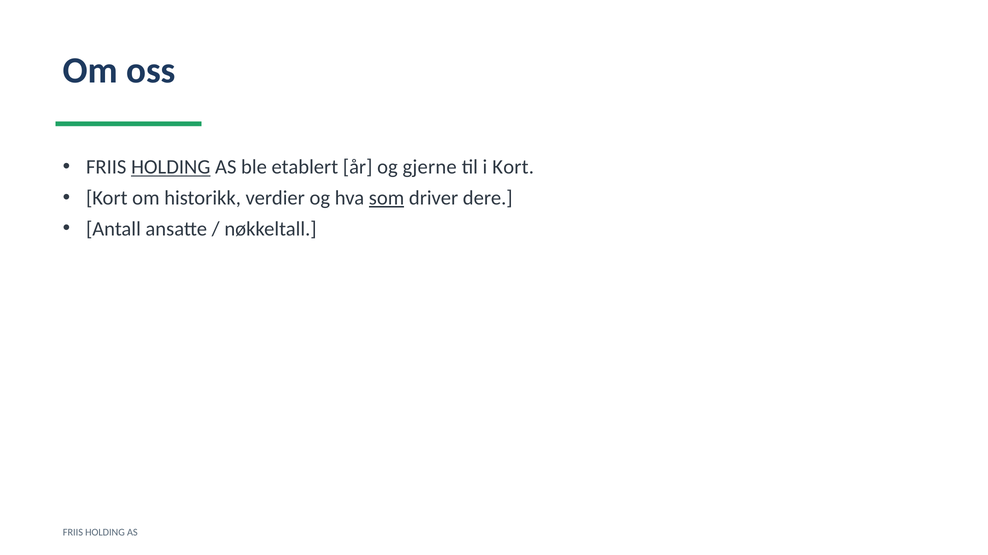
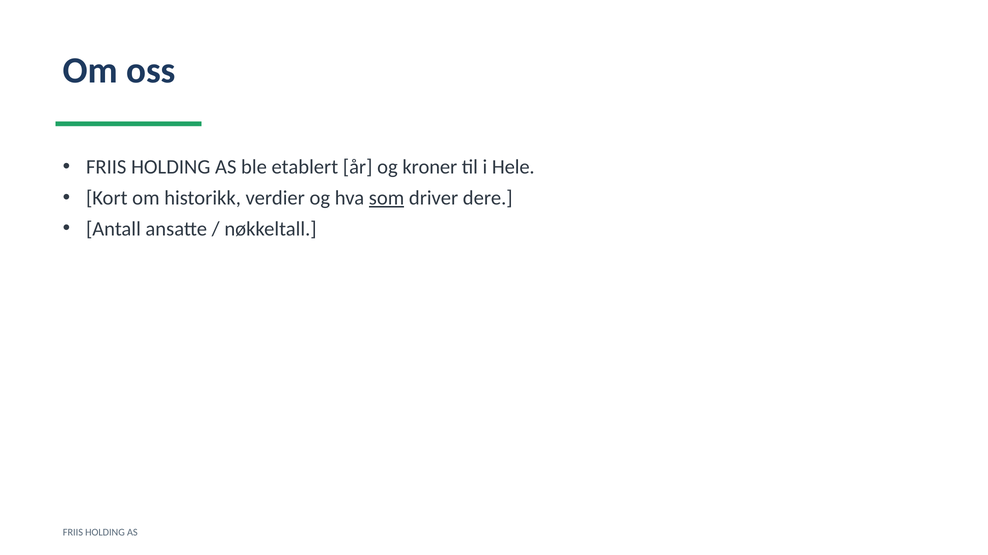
HOLDING underline: present -> none (171, 167)
gjerne: gjerne -> kroner (430, 167)
i Kort: Kort -> Hele (513, 167)
